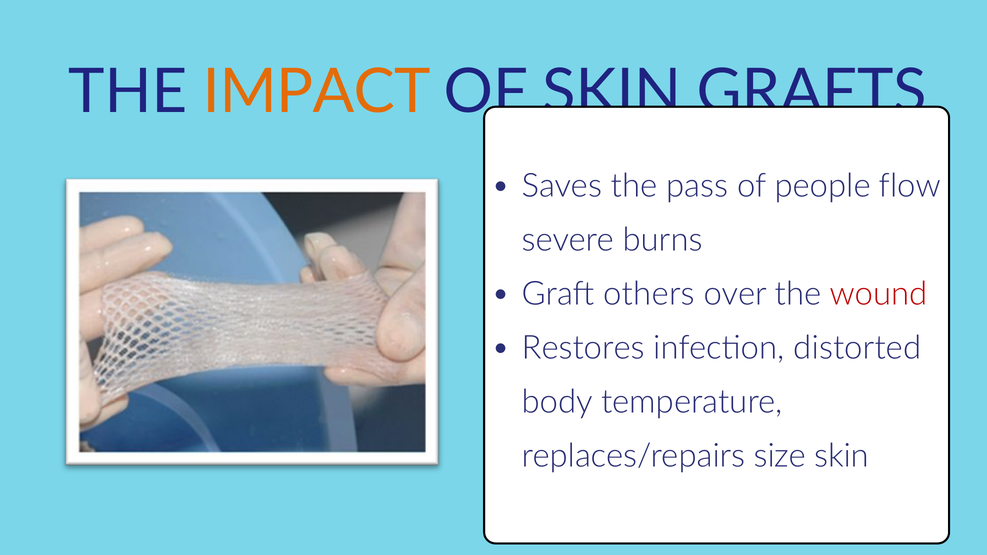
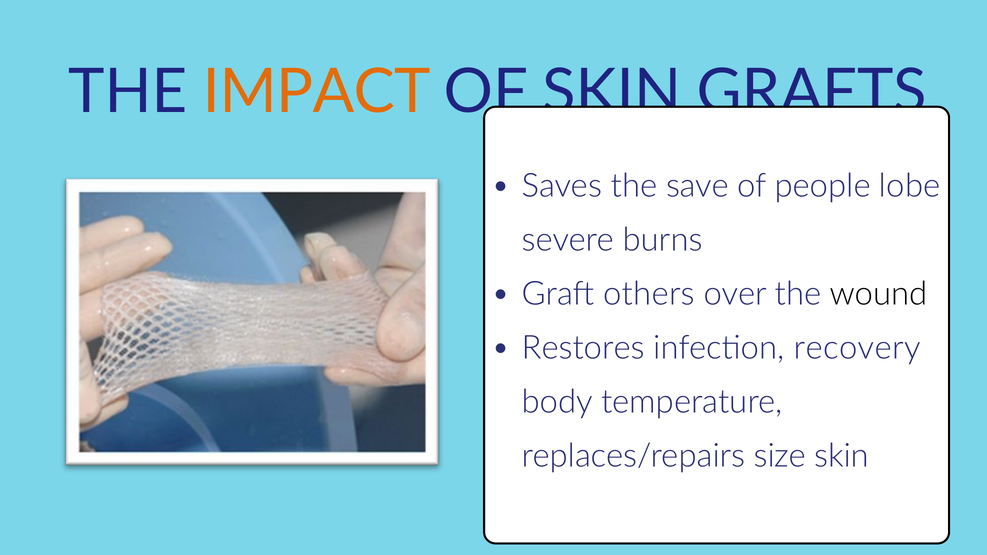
pass: pass -> save (697, 186)
flow: flow -> lobe (910, 186)
wound colour: red -> black (878, 294)
distorted: distorted -> recovery (857, 348)
